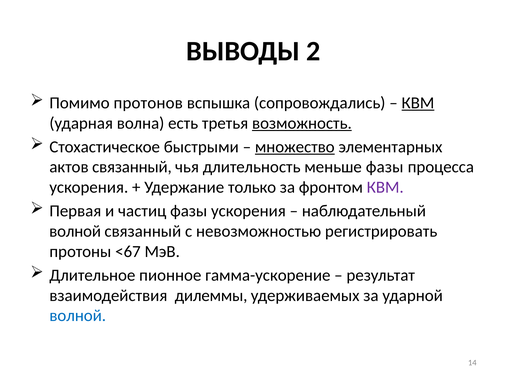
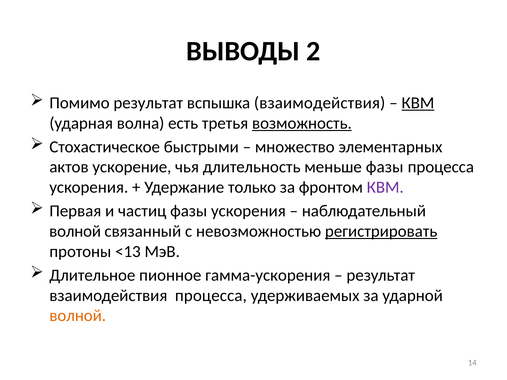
Помимо протонов: протонов -> результат (148, 103)
вспышка сопровождались: сопровождались -> взаимодействия (320, 103)
множество underline: present -> none (295, 147)
актов связанный: связанный -> ускорение (132, 167)
регистрировать underline: none -> present (381, 231)
<67: <67 -> <13 (128, 252)
гамма-ускорение: гамма-ускорение -> гамма-ускорения (268, 275)
взаимодействия дилеммы: дилеммы -> процесса (211, 296)
волной colour: blue -> orange (78, 316)
